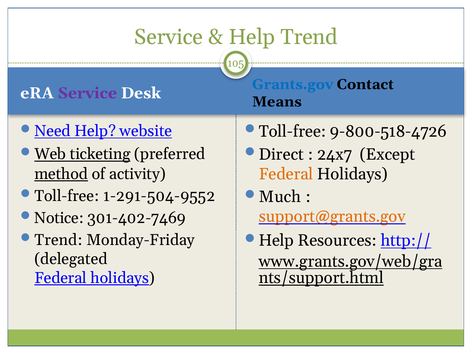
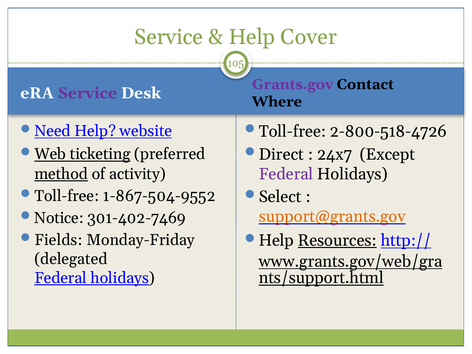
Help Trend: Trend -> Cover (309, 37)
Grants.gov colour: blue -> purple (293, 84)
Means: Means -> Where (277, 102)
9-800-518-4726: 9-800-518-4726 -> 2-800-518-4726 (388, 131)
Federal colour: orange -> purple (286, 174)
1-291-504-9552: 1-291-504-9552 -> 1-867-504-9552 (159, 196)
Much: Much -> Select (280, 197)
Trend: Trend -> Fields (59, 240)
Resources underline: none -> present (337, 241)
